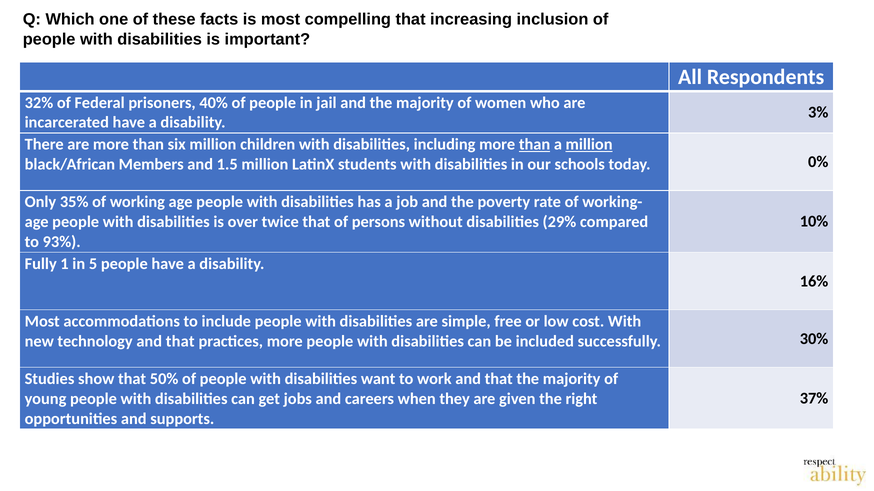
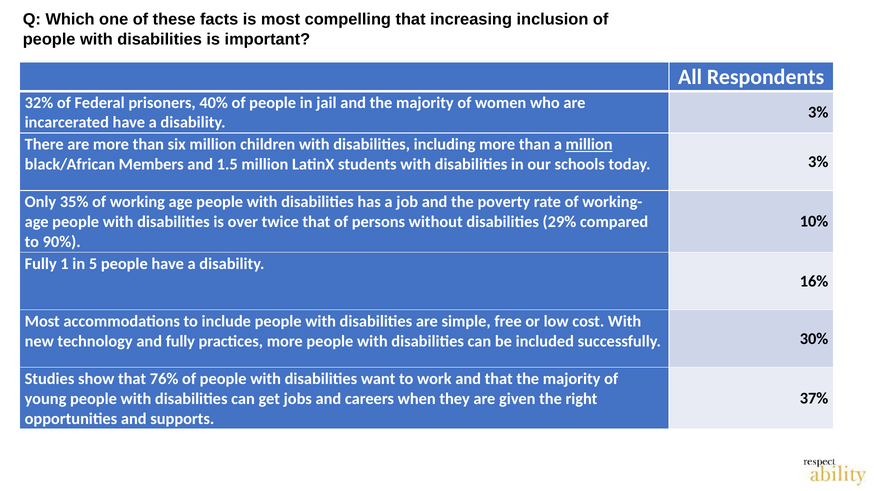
than underline: present -> none (535, 145)
today 0%: 0% -> 3% (818, 162)
93%: 93% -> 90% (62, 242)
technology and that: that -> fully (180, 342)
50%: 50% -> 76% (164, 379)
